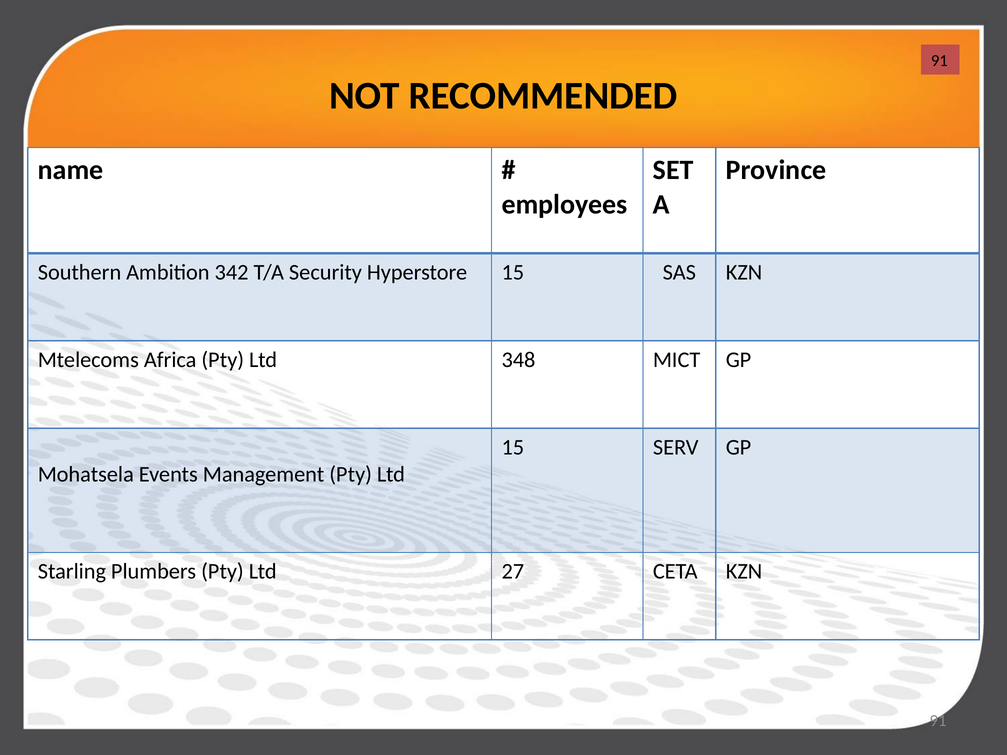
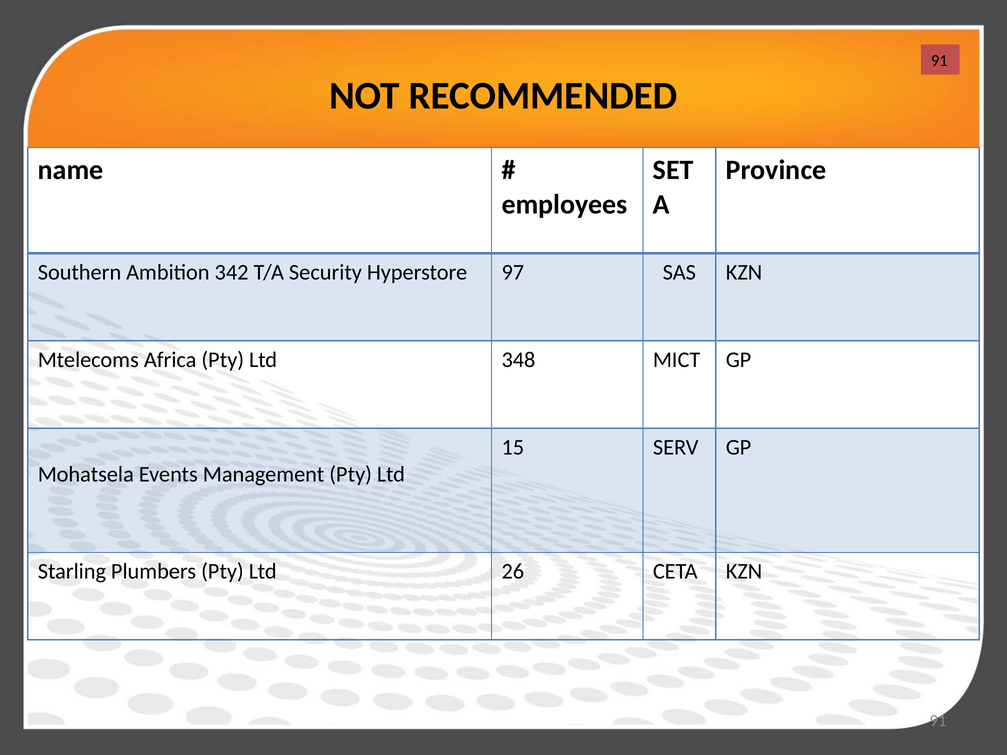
Hyperstore 15: 15 -> 97 (513, 272)
27: 27 -> 26 (513, 572)
